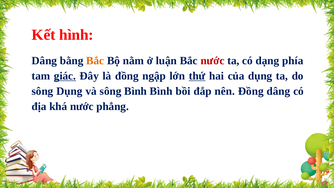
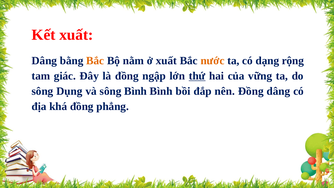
Kết hình: hình -> xuất (76, 35)
ở luận: luận -> xuất (166, 61)
nước colour: red -> orange (213, 61)
phía: phía -> rộng (293, 61)
giác underline: present -> none (65, 76)
của dụng: dụng -> vững (260, 76)
khá nước: nước -> đồng (82, 106)
